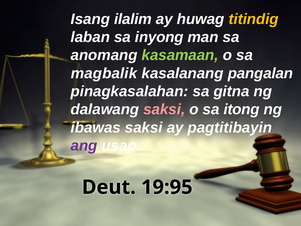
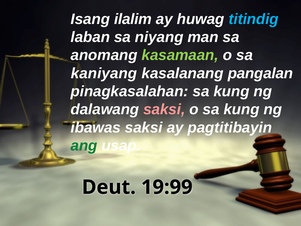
titindig colour: yellow -> light blue (254, 19)
inyong: inyong -> niyang (159, 37)
magbalik: magbalik -> kaniyang (104, 73)
pinagkasalahan sa gitna: gitna -> kung (232, 91)
o sa itong: itong -> kung (242, 109)
ang colour: purple -> green (84, 146)
19:95: 19:95 -> 19:99 (167, 187)
